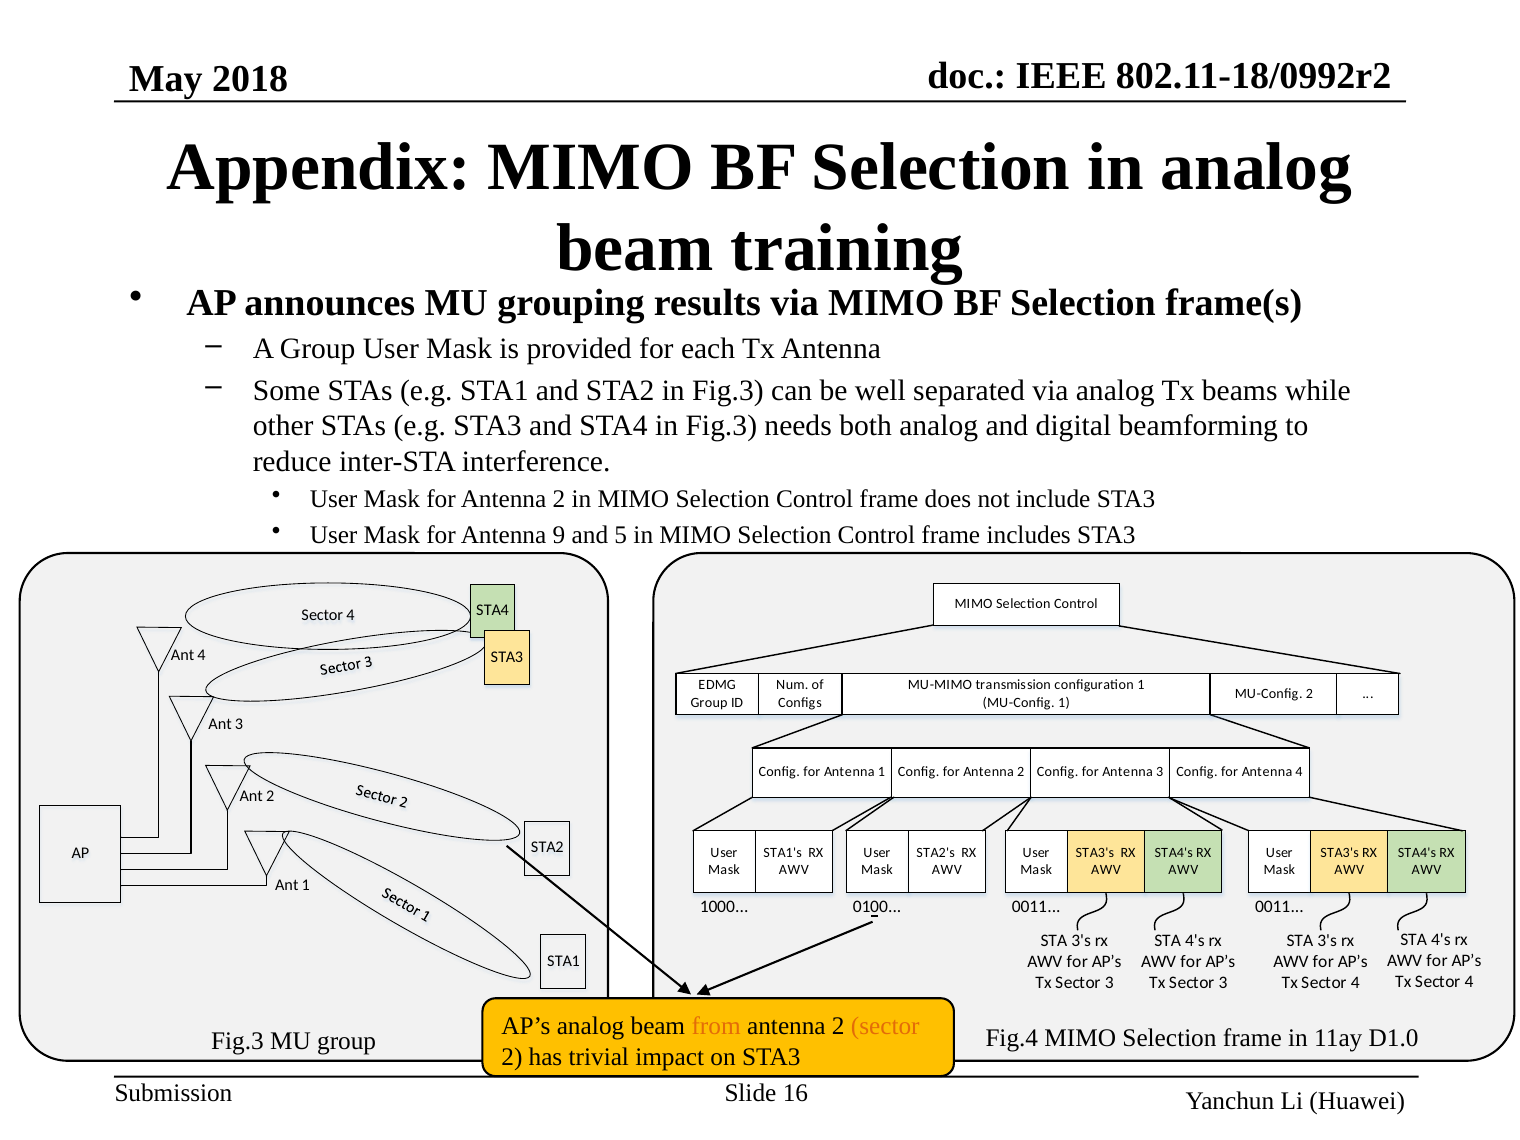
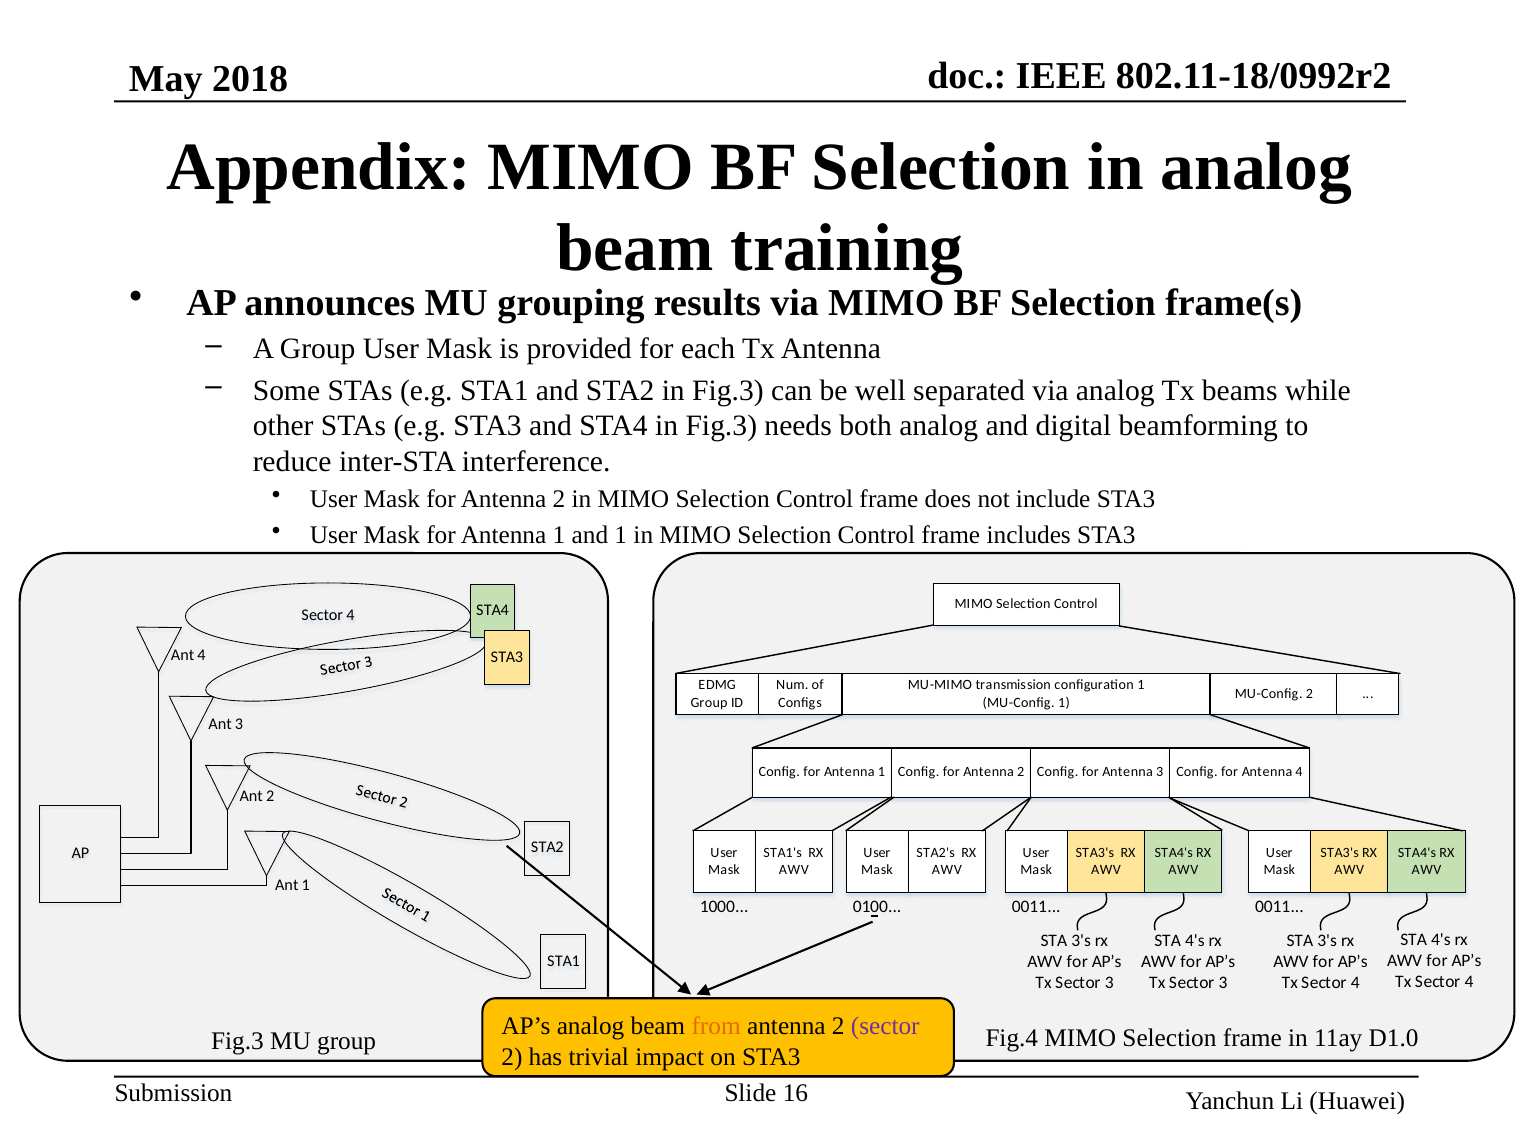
Mask for Antenna 9: 9 -> 1 (559, 535)
and 5: 5 -> 1 (621, 535)
sector colour: orange -> purple (885, 1027)
